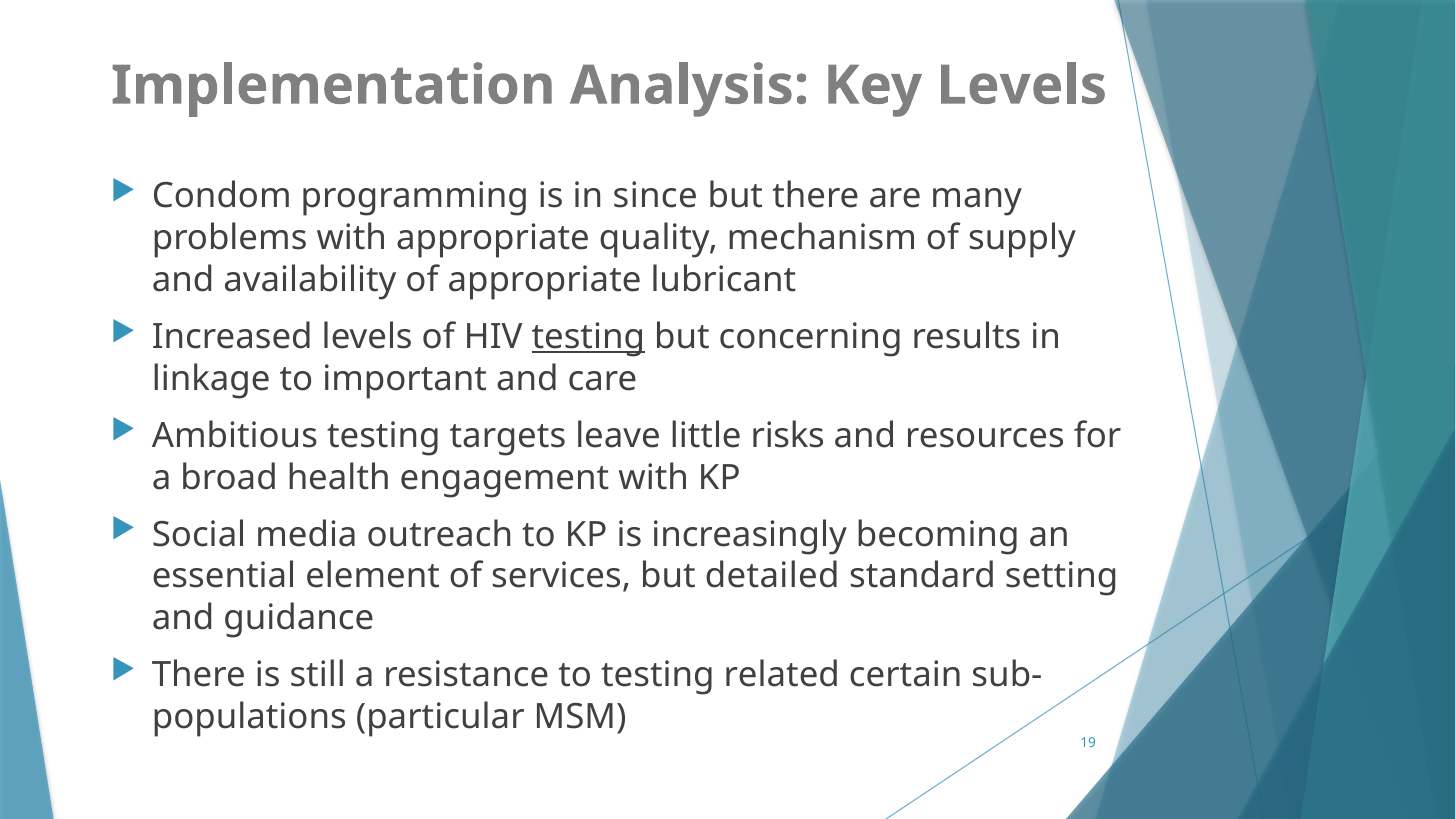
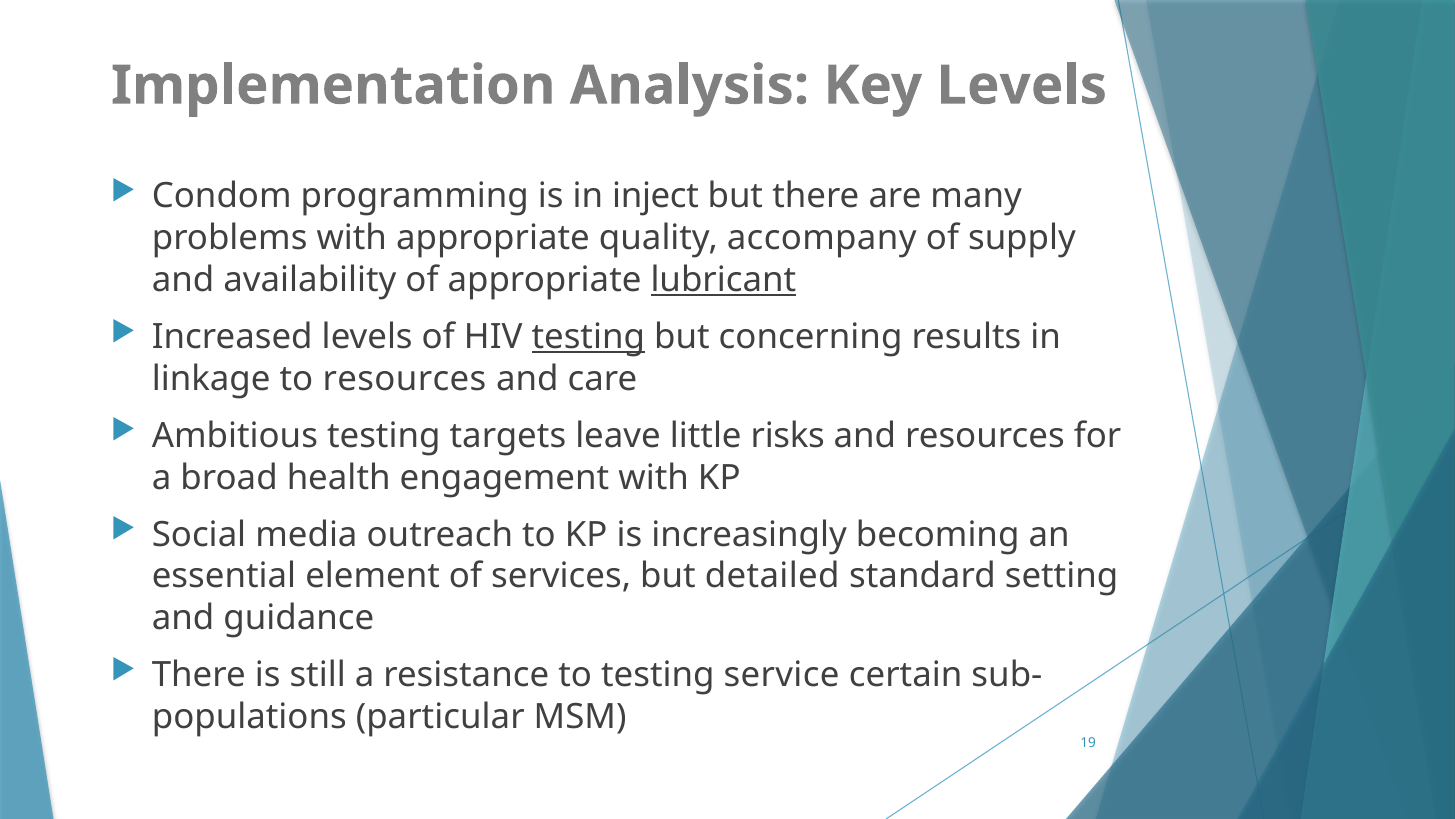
since: since -> inject (656, 196)
mechanism: mechanism -> accompany (822, 238)
lubricant underline: none -> present (723, 280)
to important: important -> resources (404, 378)
related: related -> service (782, 675)
